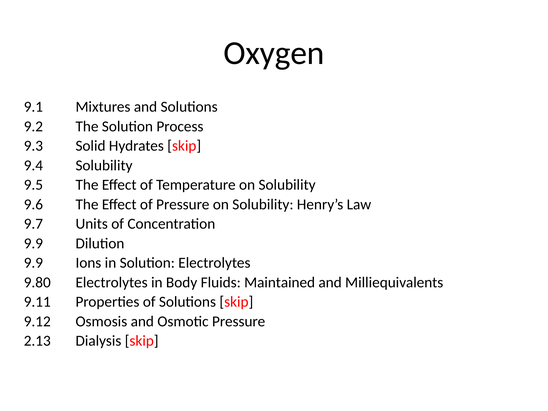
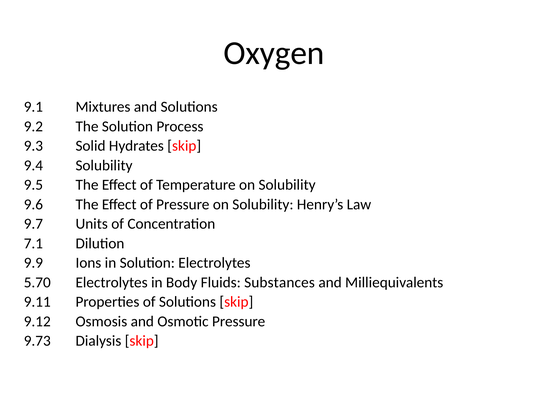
9.9: 9.9 -> 7.1 (33, 243)
9.80: 9.80 -> 5.70 (37, 282)
Maintained: Maintained -> Substances (280, 282)
2.13: 2.13 -> 9.73 (37, 341)
